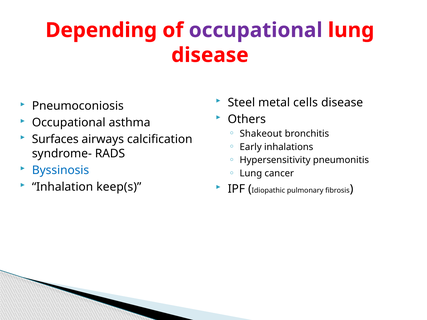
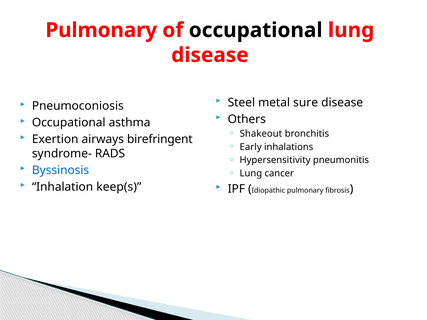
Depending: Depending -> Pulmonary (101, 30)
occupational colour: purple -> black (256, 30)
cells: cells -> sure (306, 103)
Surfaces: Surfaces -> Exertion (55, 139)
calcification: calcification -> birefringent (160, 139)
